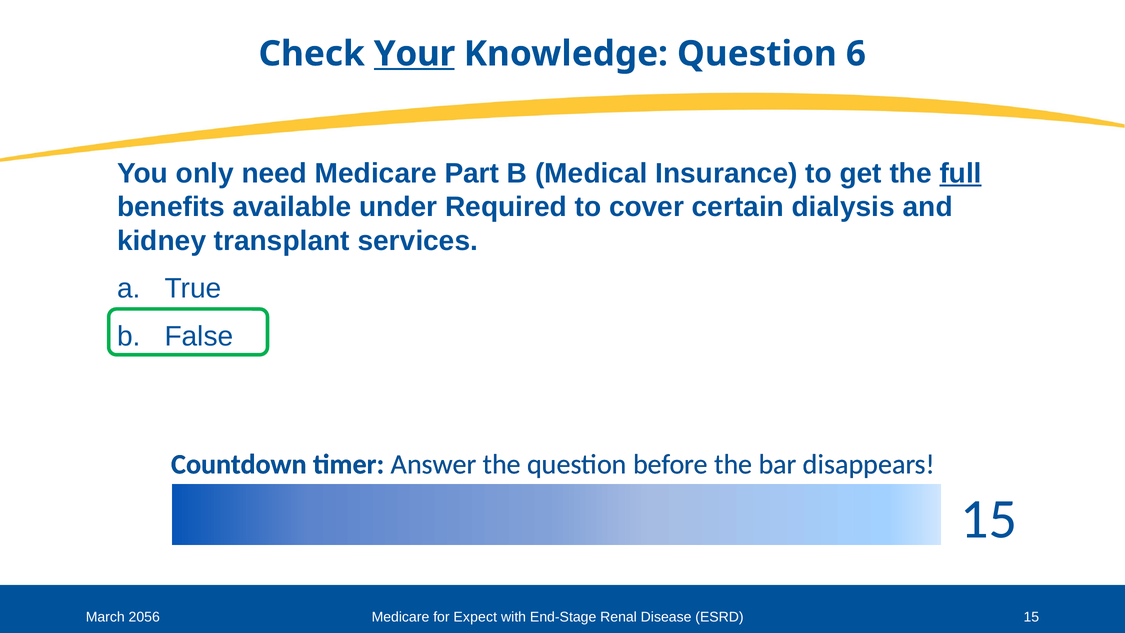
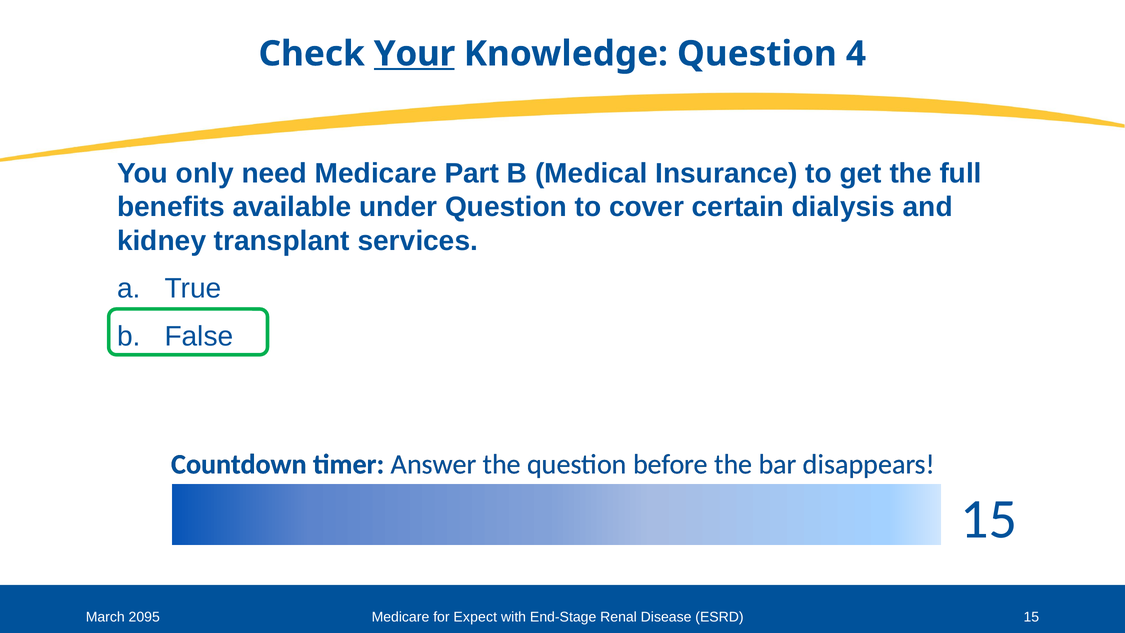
6: 6 -> 4 (856, 54)
full underline: present -> none (961, 173)
under Required: Required -> Question (506, 207)
2056: 2056 -> 2095 (144, 617)
